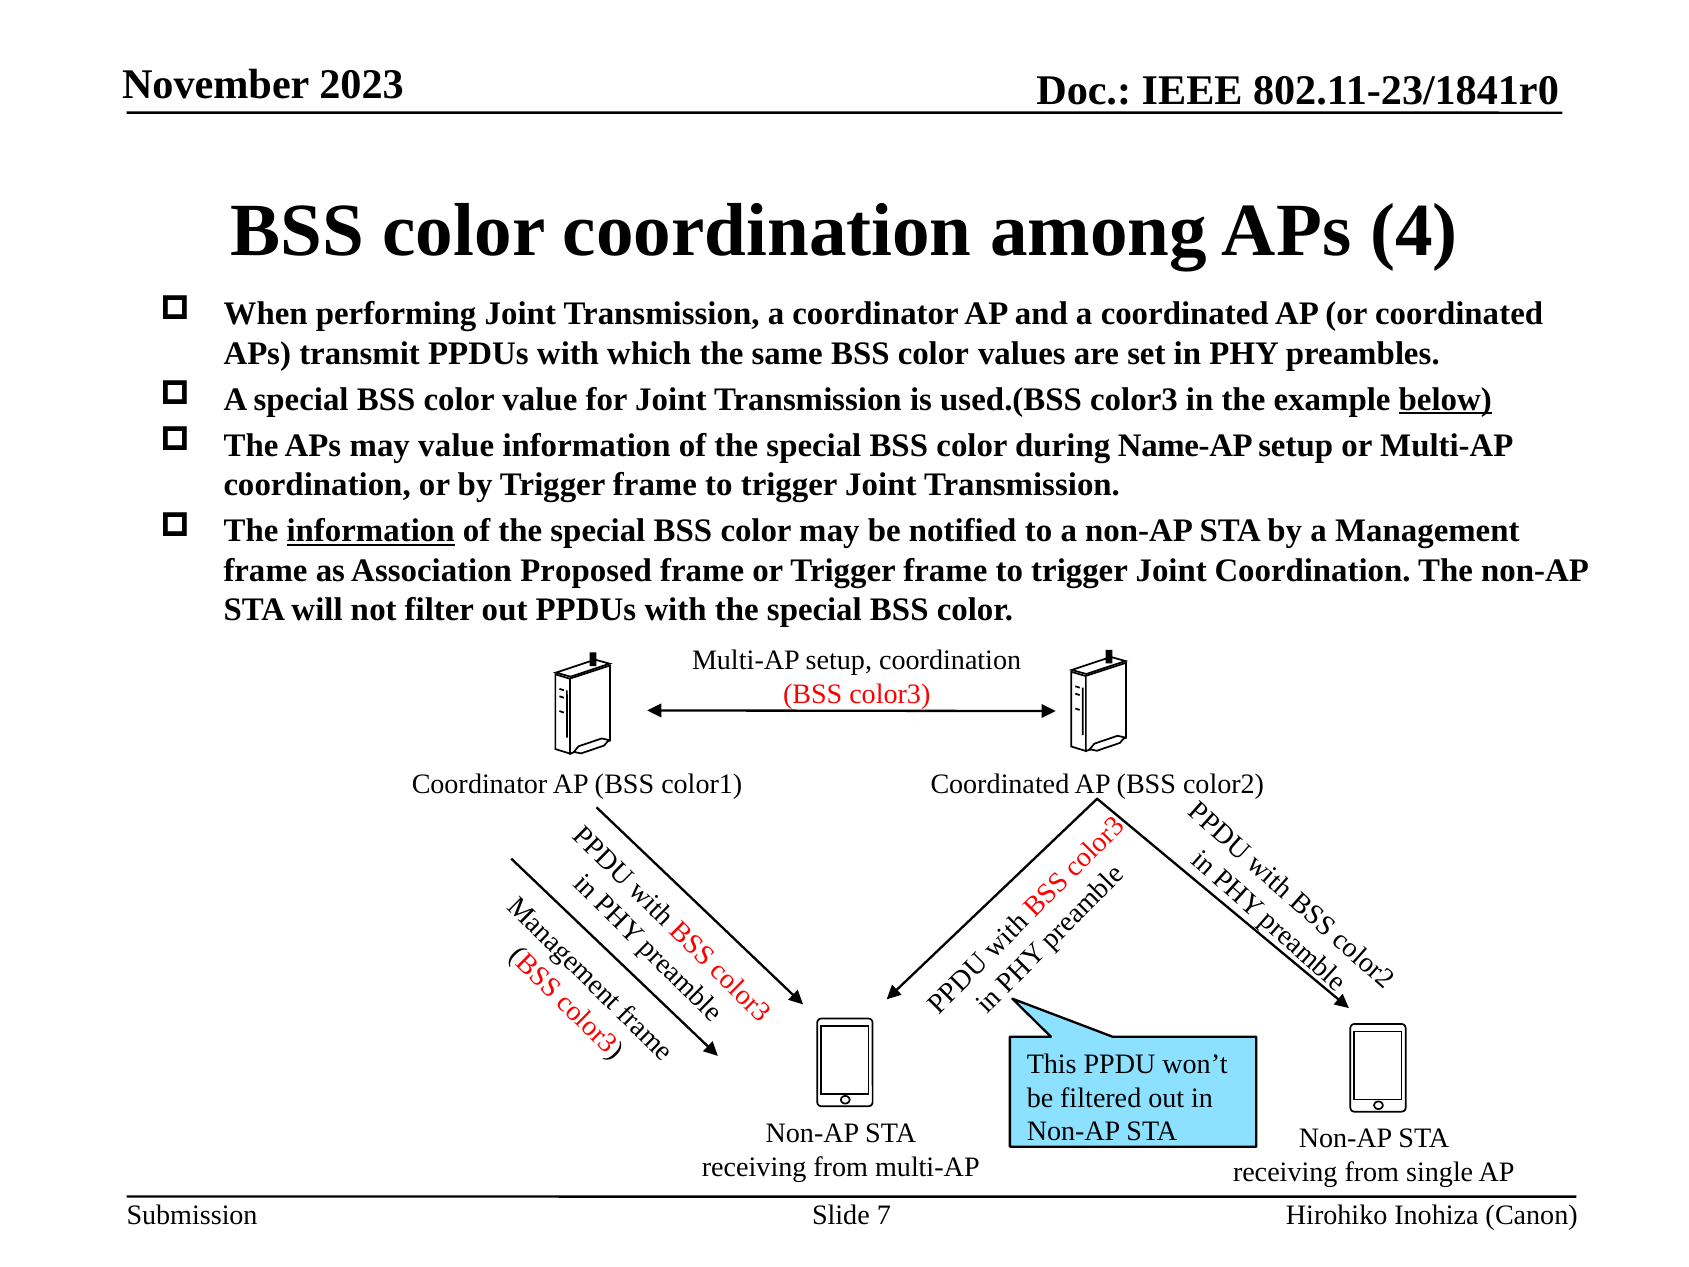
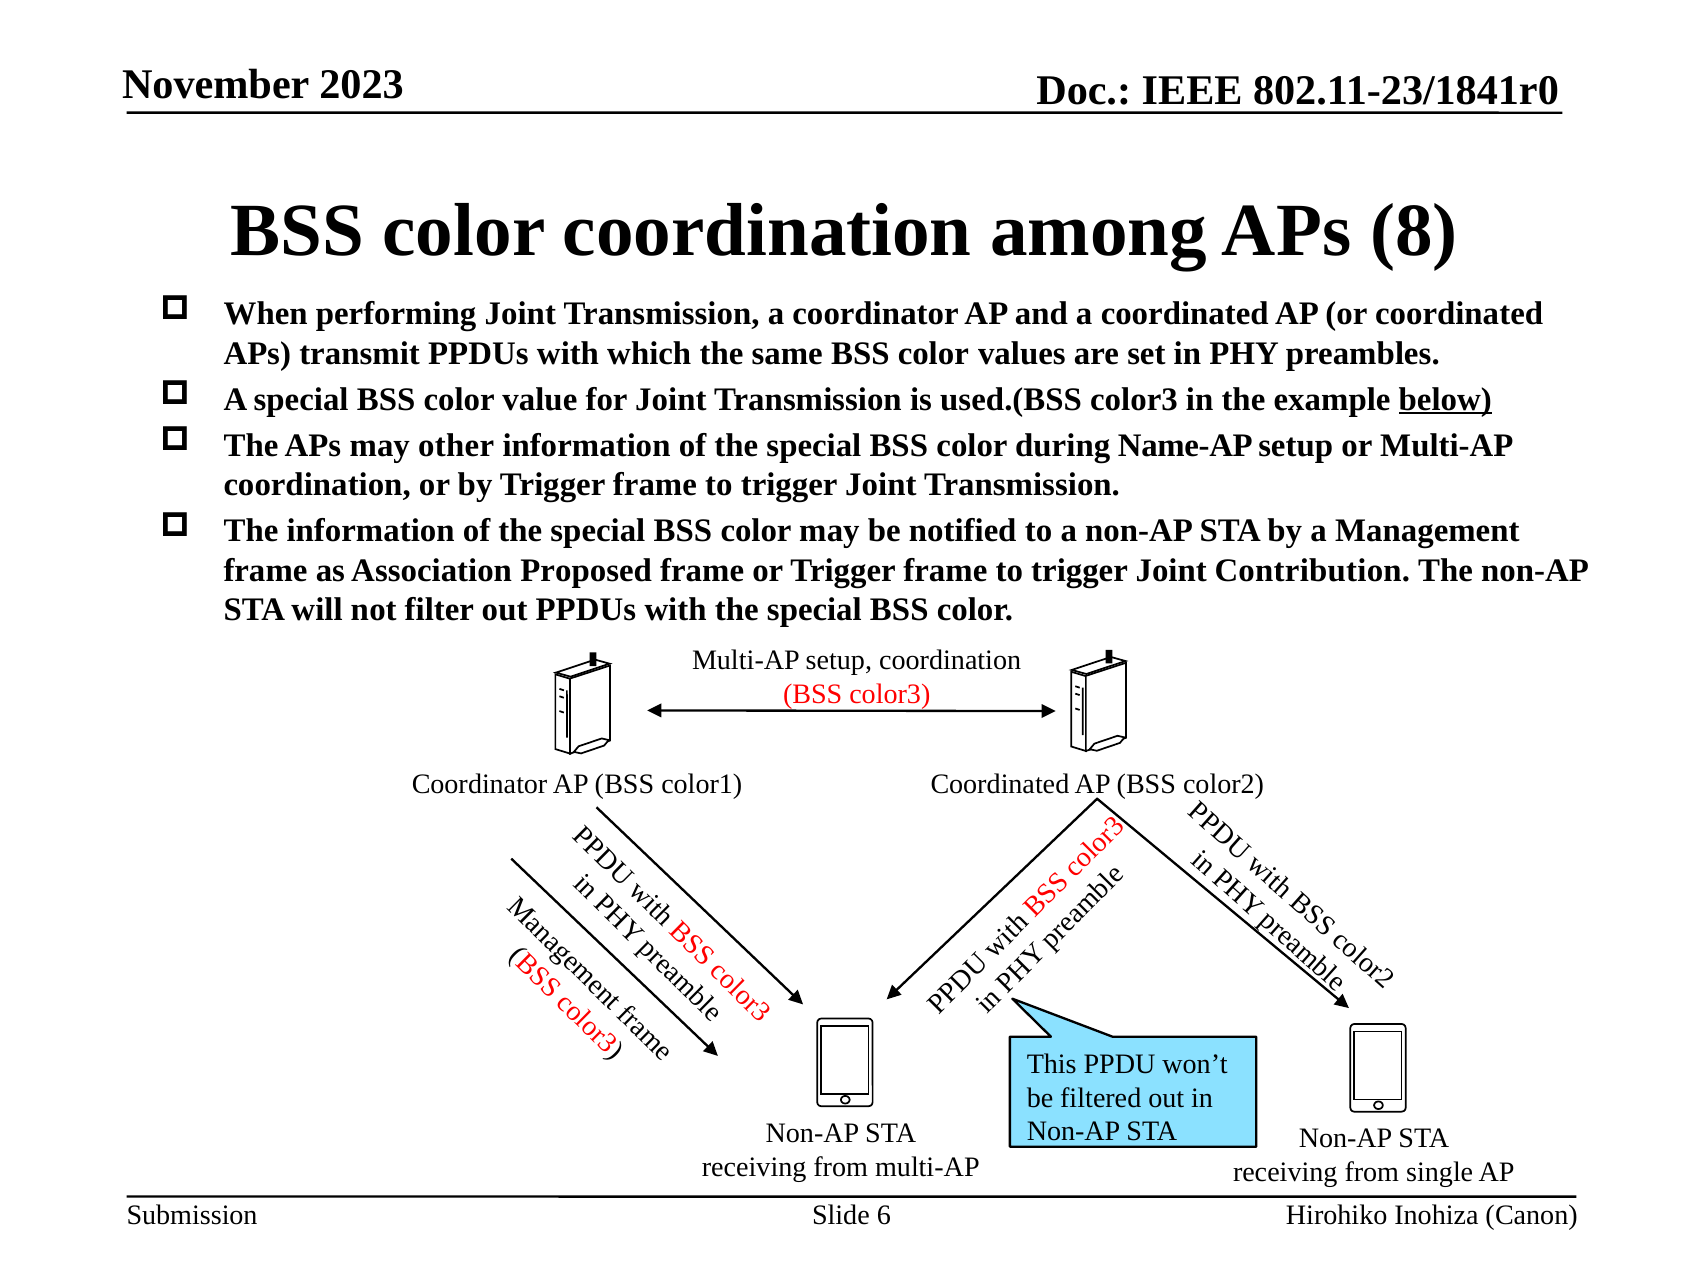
4: 4 -> 8 (1414, 230)
may value: value -> other (456, 445)
information underline: present -> none (371, 531)
Joint Coordination: Coordination -> Contribution (1312, 570)
7: 7 -> 6 (884, 1215)
